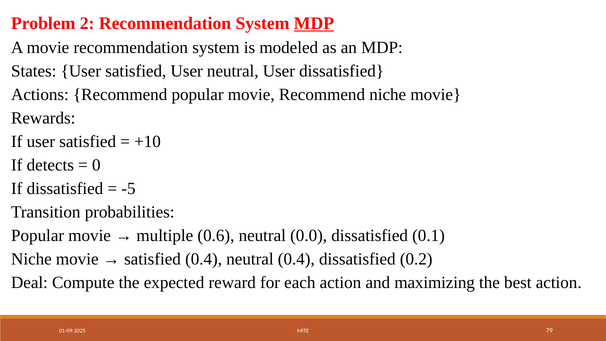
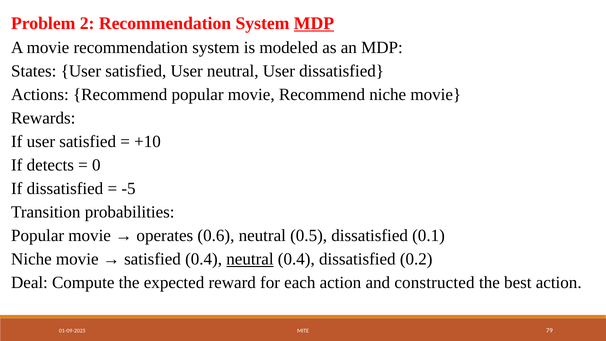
multiple: multiple -> operates (165, 236)
0.0: 0.0 -> 0.5 (309, 236)
neutral underline: none -> present (250, 259)
maximizing: maximizing -> constructed (434, 283)
